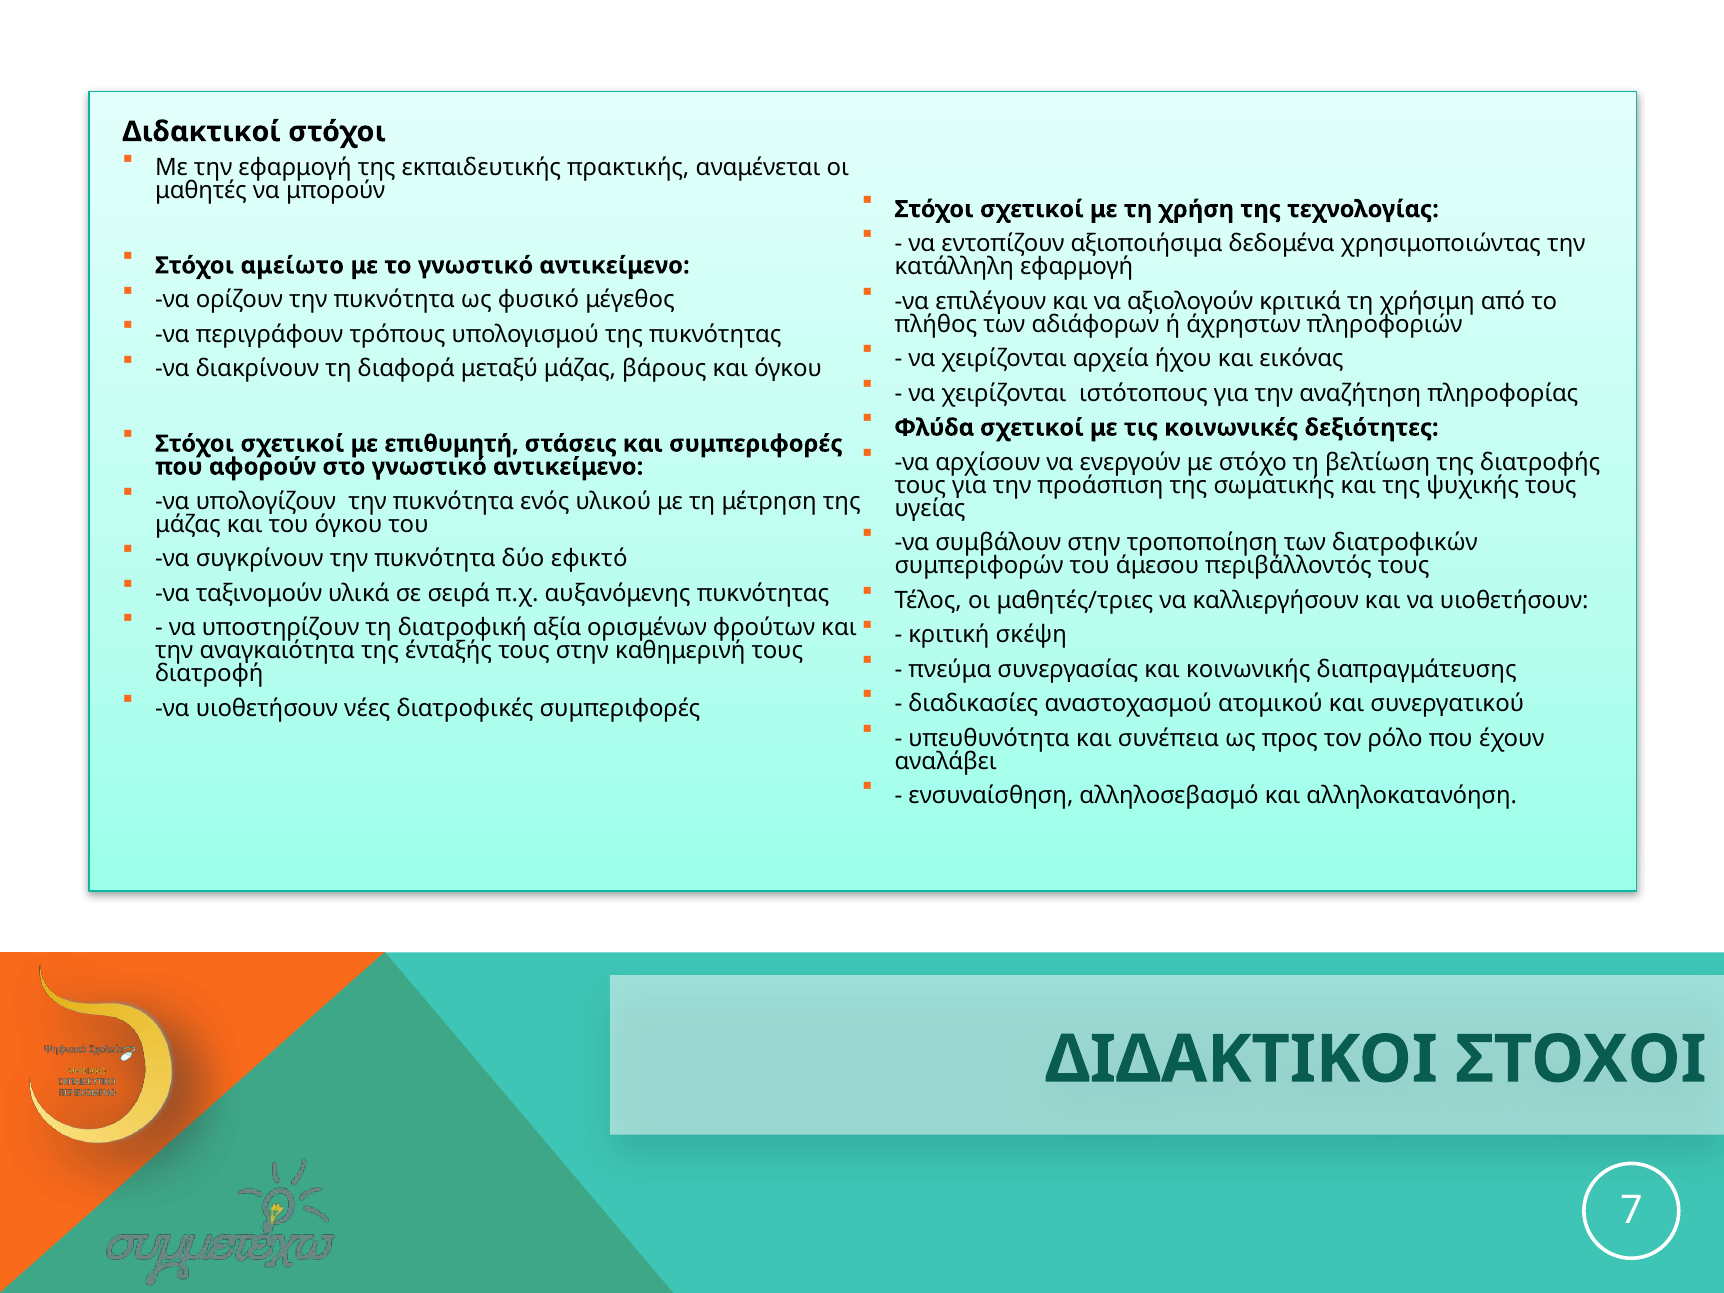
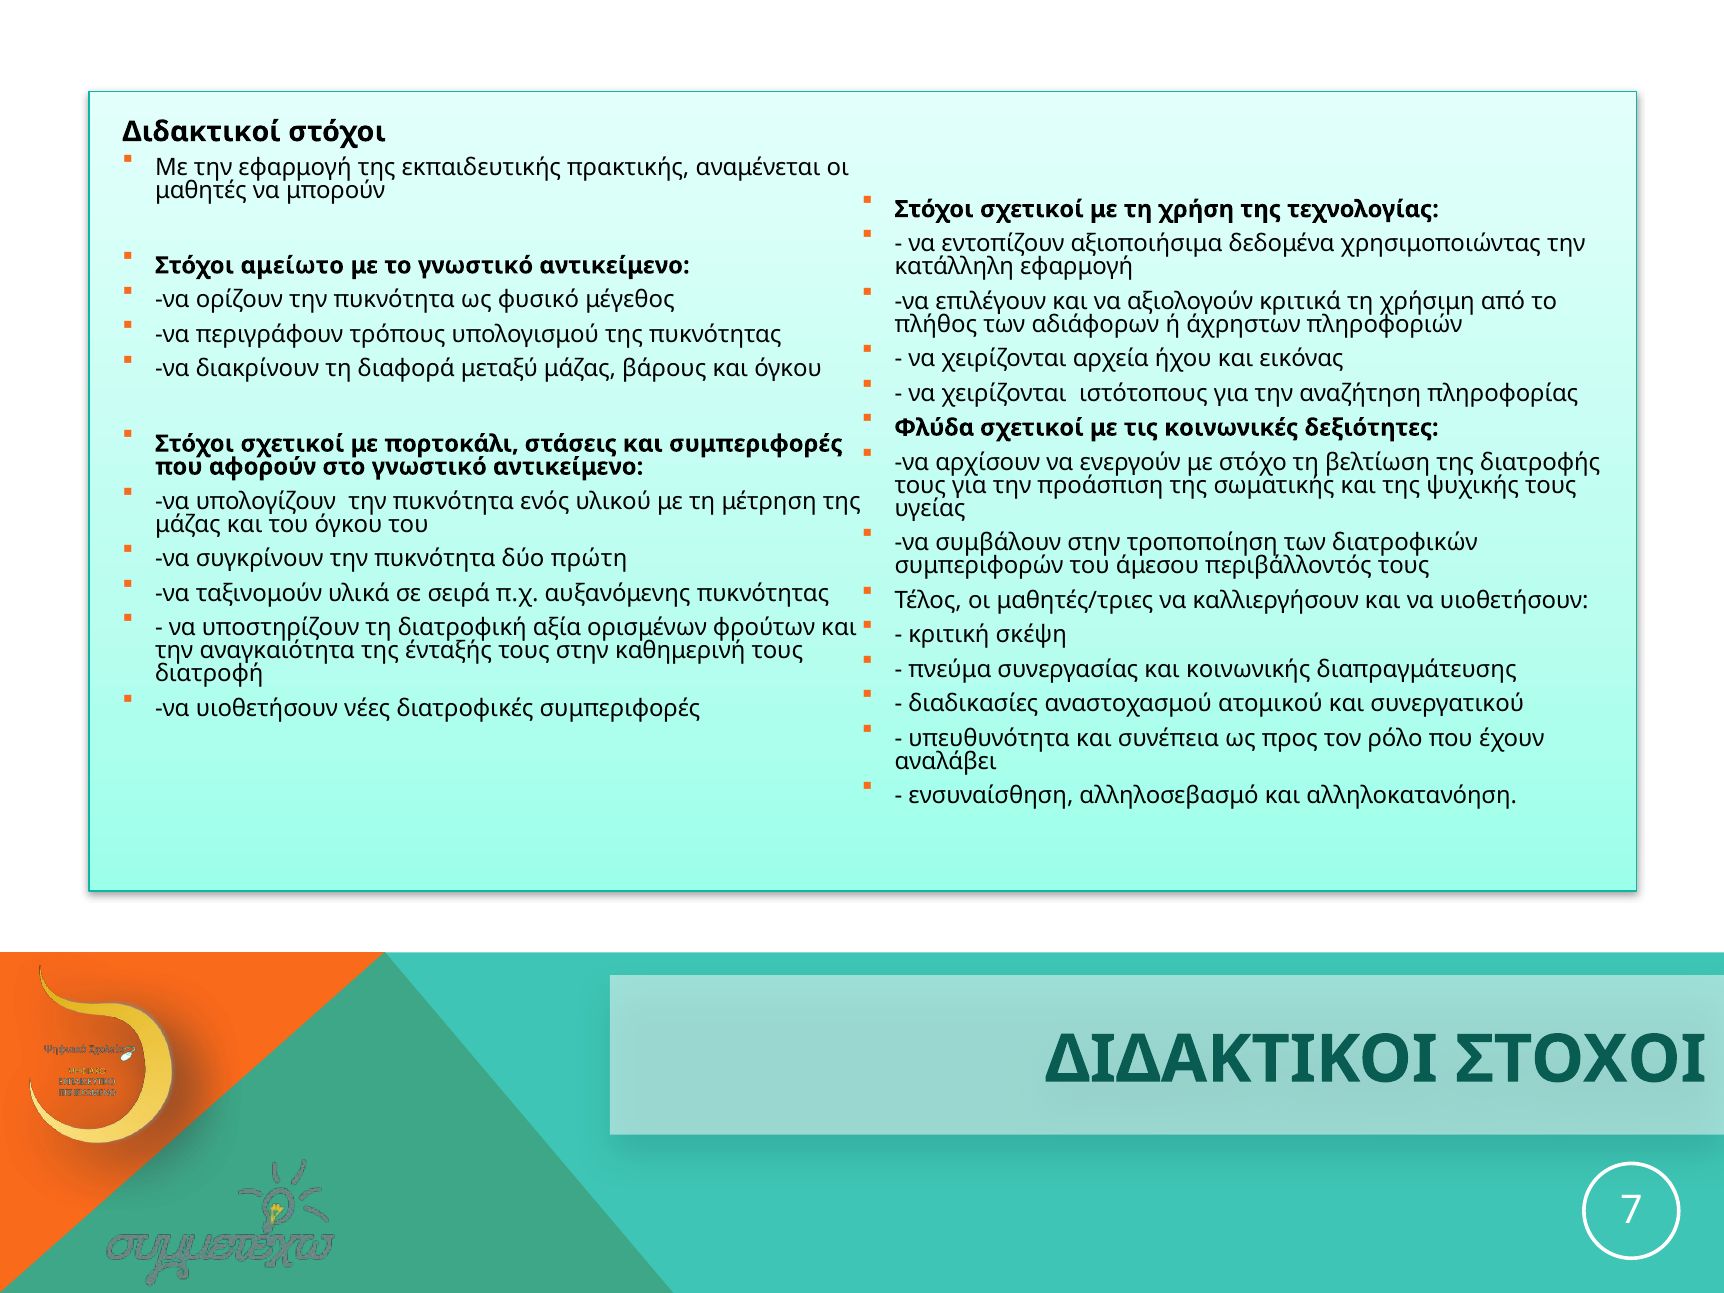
επιθυμητή: επιθυμητή -> πορτοκάλι (452, 444)
εφικτό: εφικτό -> πρώτη (589, 559)
